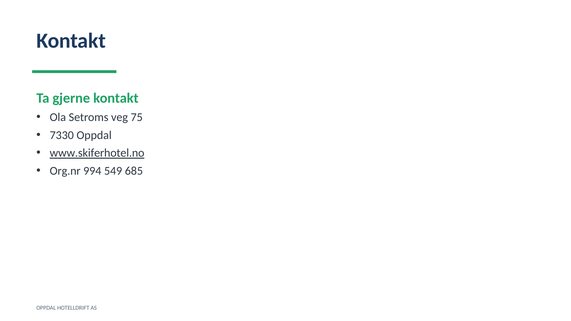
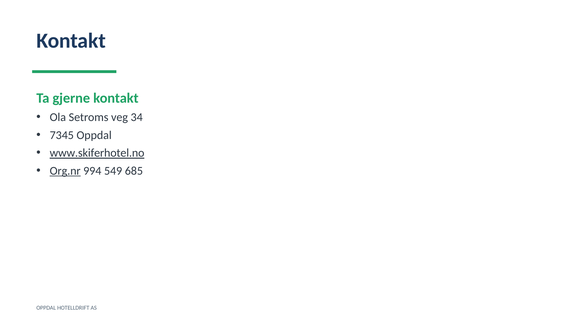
75: 75 -> 34 (137, 117)
7330: 7330 -> 7345 (62, 135)
Org.nr underline: none -> present (65, 171)
